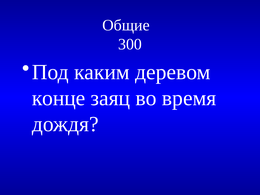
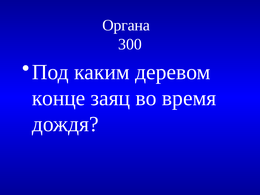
Общие: Общие -> Органа (126, 25)
